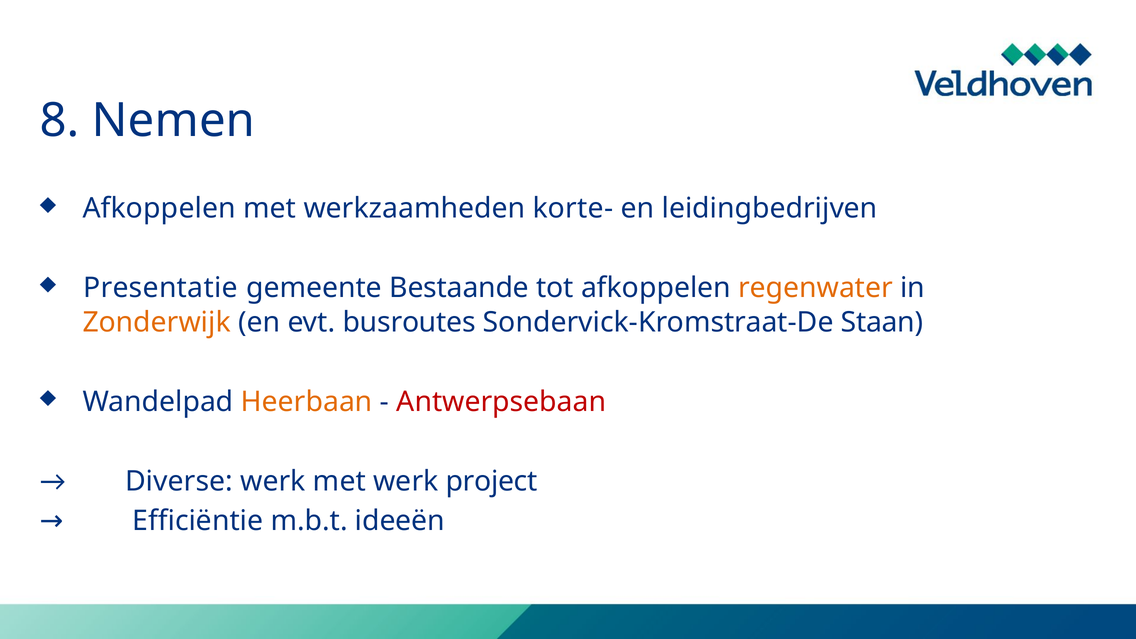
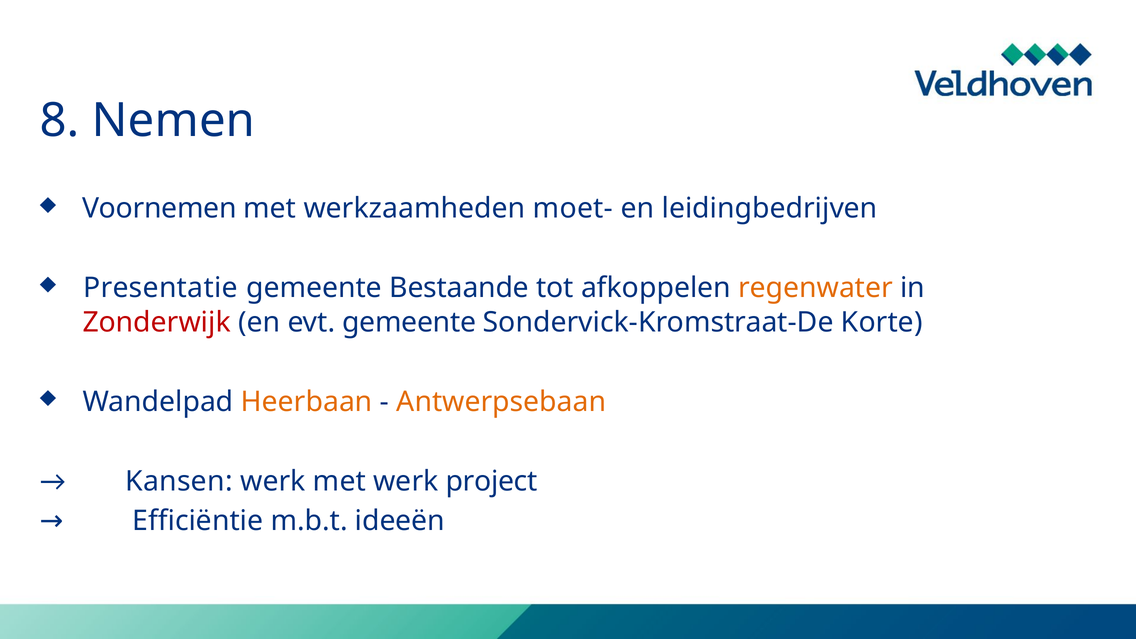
Afkoppelen: Afkoppelen -> Voornemen (159, 209)
korte-: korte- -> moet- (573, 209)
Zonderwijk colour: orange -> red (157, 322)
evt busroutes: busroutes -> gemeente (409, 322)
Staan: Staan -> Korte (882, 322)
Antwerpsebaan colour: red -> orange (501, 402)
Diverse: Diverse -> Kansen (179, 481)
